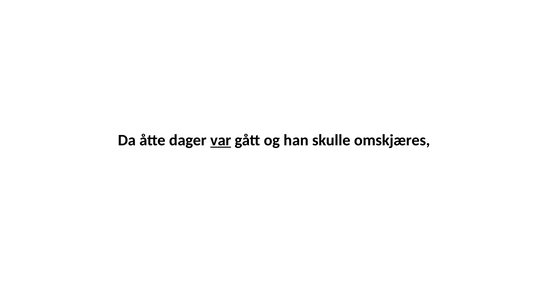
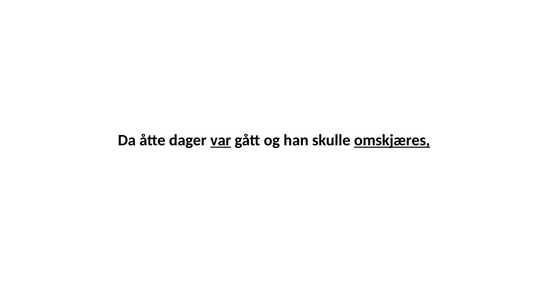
omskjæres underline: none -> present (392, 140)
